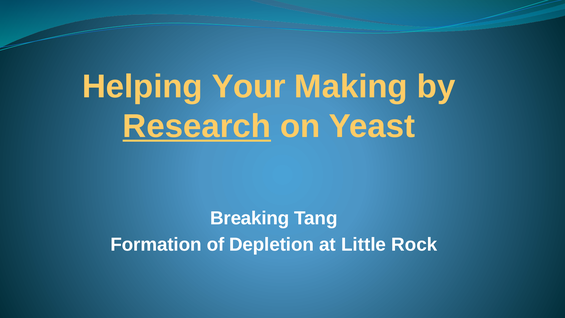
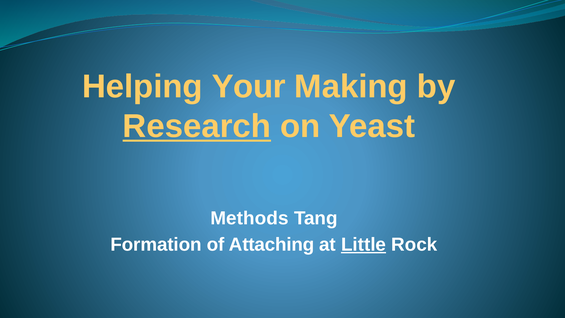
Breaking: Breaking -> Methods (250, 218)
Depletion: Depletion -> Attaching (272, 244)
Little underline: none -> present (364, 244)
